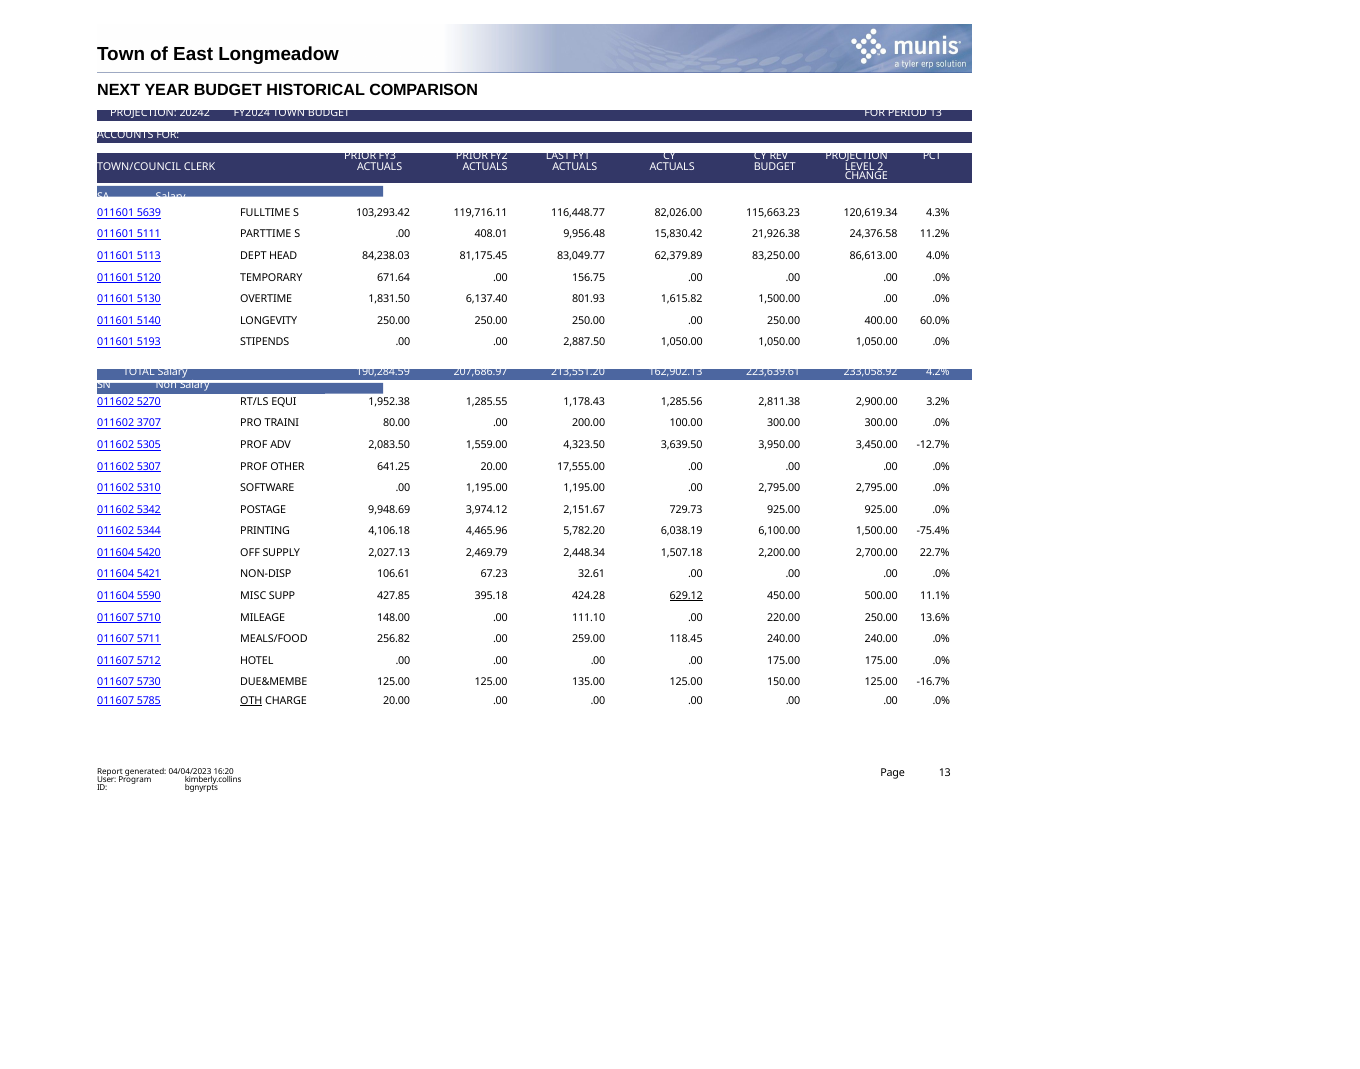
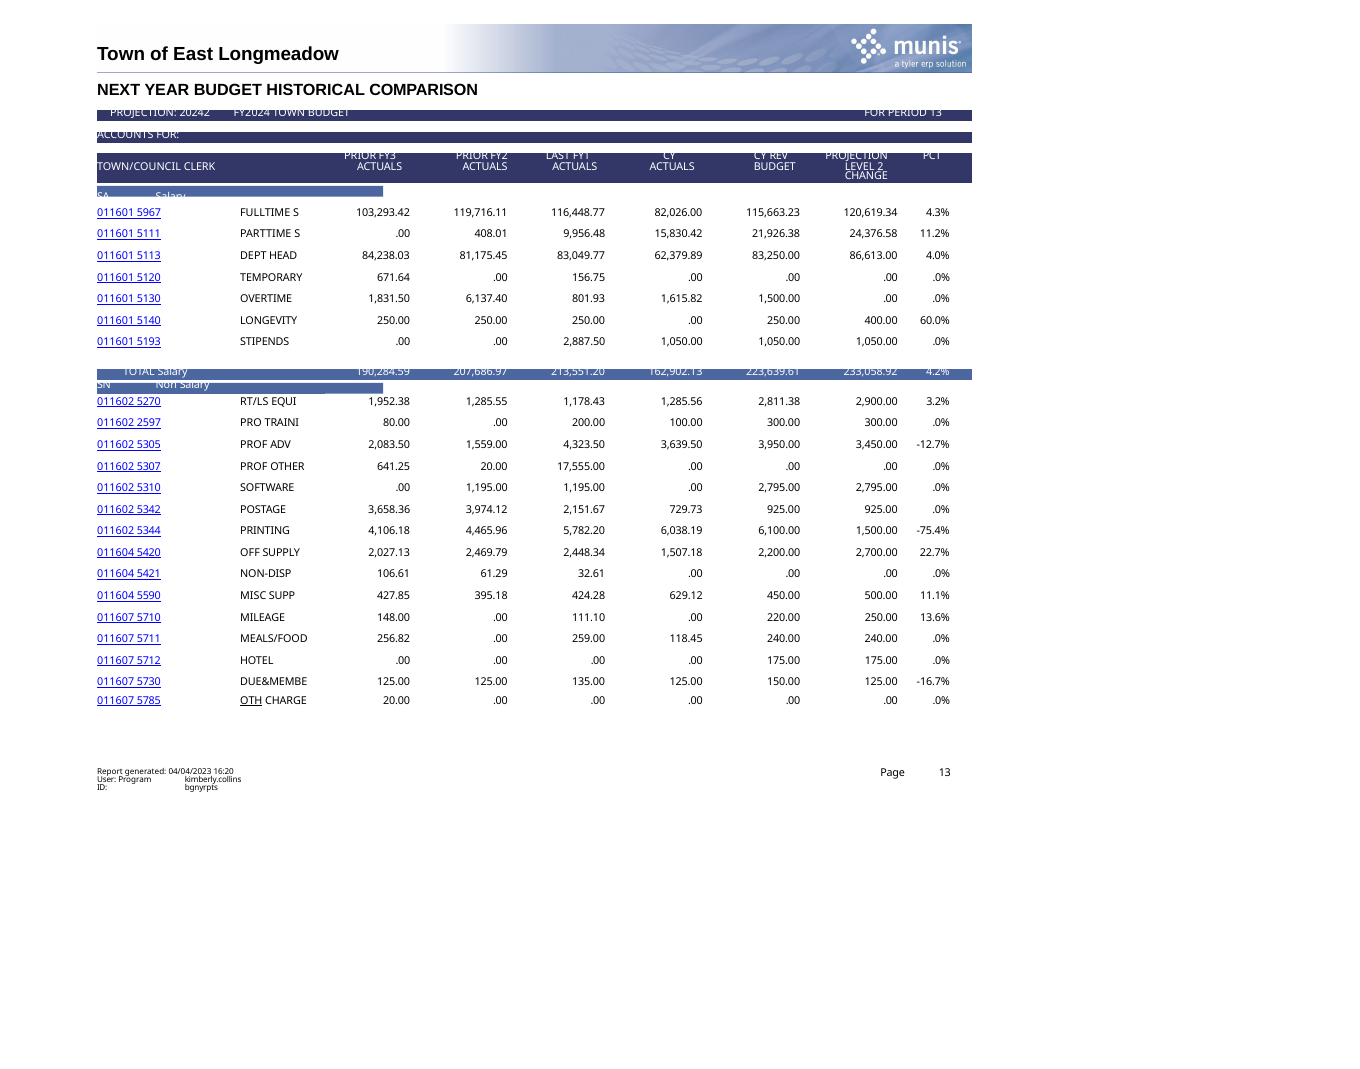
5639: 5639 -> 5967 (149, 213)
3707: 3707 -> 2597 (149, 423)
9,948.69: 9,948.69 -> 3,658.36 (389, 509)
67.23: 67.23 -> 61.29 (494, 574)
629.12 underline: present -> none (686, 596)
